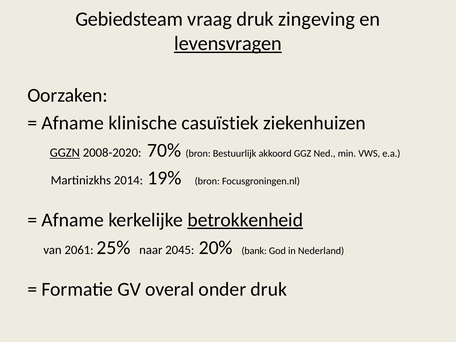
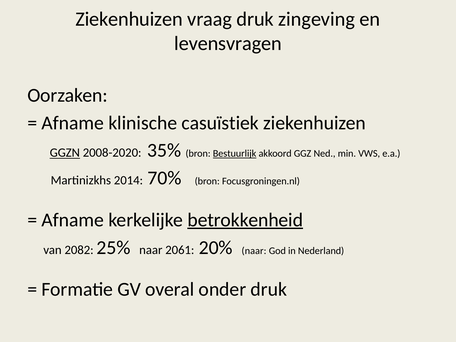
Gebiedsteam: Gebiedsteam -> Ziekenhuizen (129, 19)
levensvragen underline: present -> none (228, 44)
70%: 70% -> 35% (164, 150)
Bestuurlijk underline: none -> present (235, 154)
19%: 19% -> 70% (164, 178)
2061: 2061 -> 2082 (79, 250)
2045: 2045 -> 2061 (180, 250)
20% bank: bank -> naar (254, 251)
